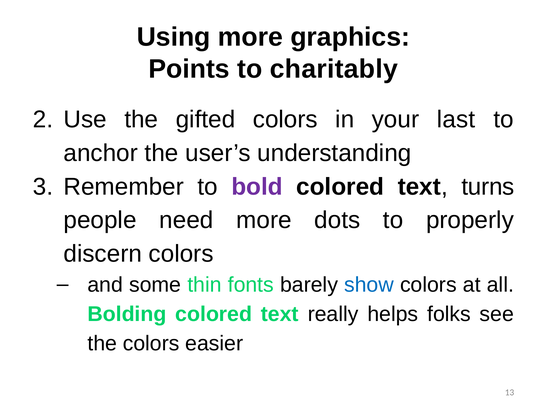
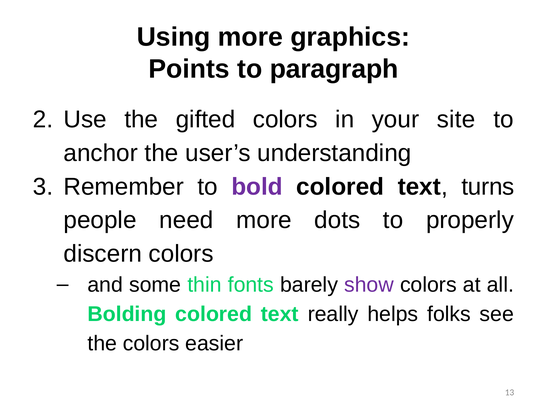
charitably: charitably -> paragraph (334, 69)
last: last -> site (456, 119)
show colour: blue -> purple (369, 284)
